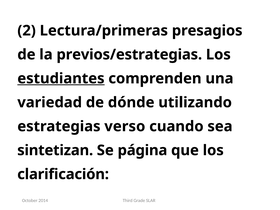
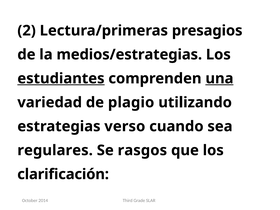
previos/estrategias: previos/estrategias -> medios/estrategias (129, 55)
una underline: none -> present (219, 78)
dónde: dónde -> plagio (131, 102)
sintetizan: sintetizan -> regulares (55, 150)
página: página -> rasgos (142, 150)
